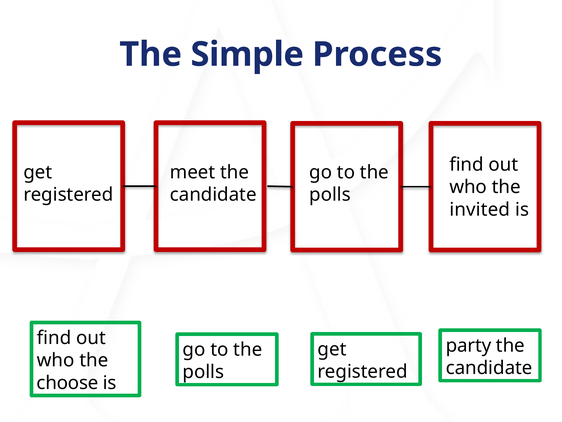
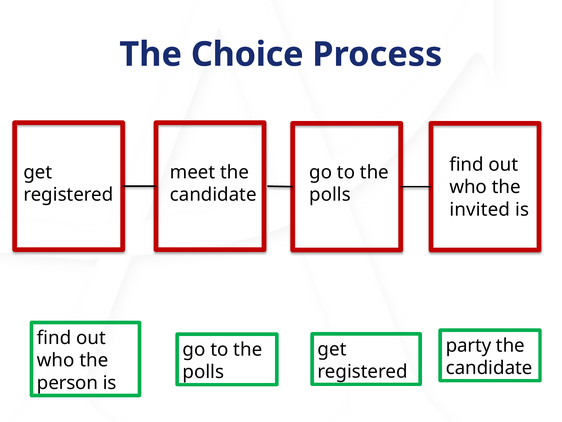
Simple: Simple -> Choice (247, 54)
choose: choose -> person (67, 382)
